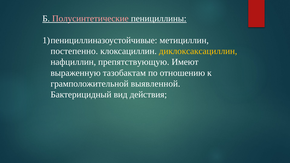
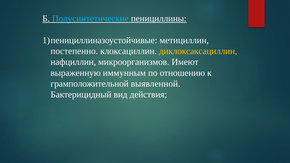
Полусинтетические colour: pink -> light blue (90, 19)
препятствующую: препятствующую -> микроорганизмов (134, 62)
тазобактам: тазобактам -> иммунным (124, 73)
